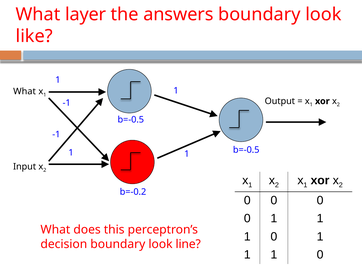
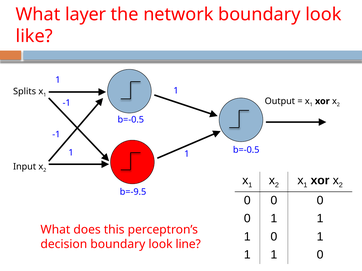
answers: answers -> network (178, 15)
What: What -> Splits (25, 91)
b=-0.2: b=-0.2 -> b=-9.5 (133, 192)
